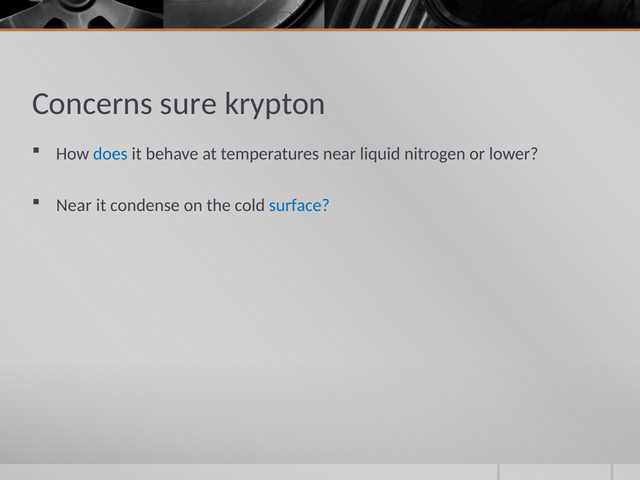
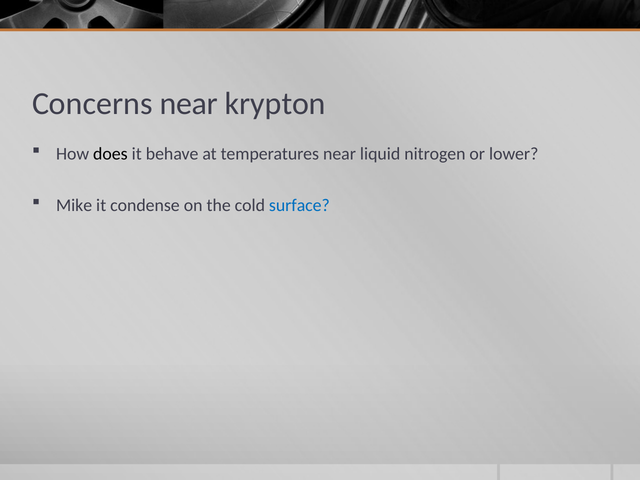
Concerns sure: sure -> near (189, 104)
does colour: blue -> black (110, 154)
Near: Near -> Mike (74, 205)
